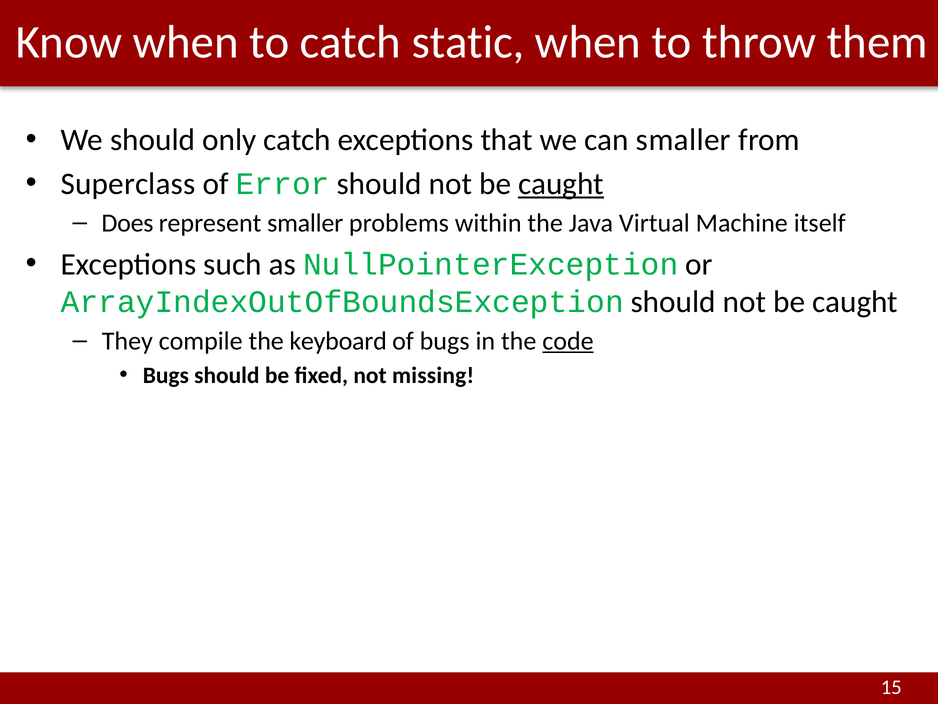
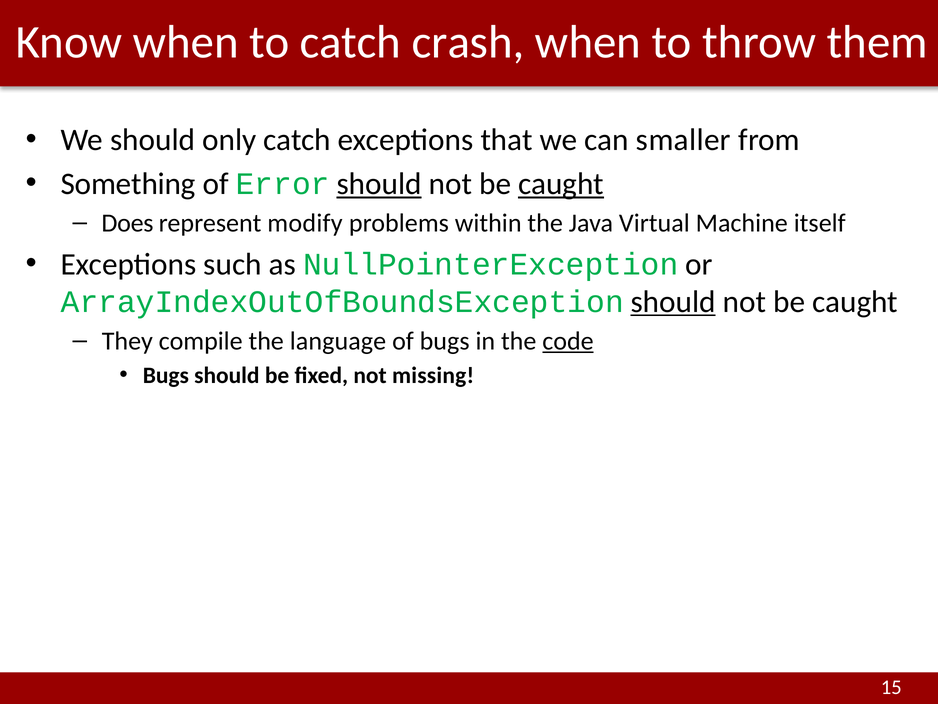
static: static -> crash (468, 42)
Superclass: Superclass -> Something (128, 184)
should underline: none -> present (379, 184)
represent smaller: smaller -> modify (305, 223)
should underline: none -> present (673, 302)
keyboard: keyboard -> language (338, 341)
